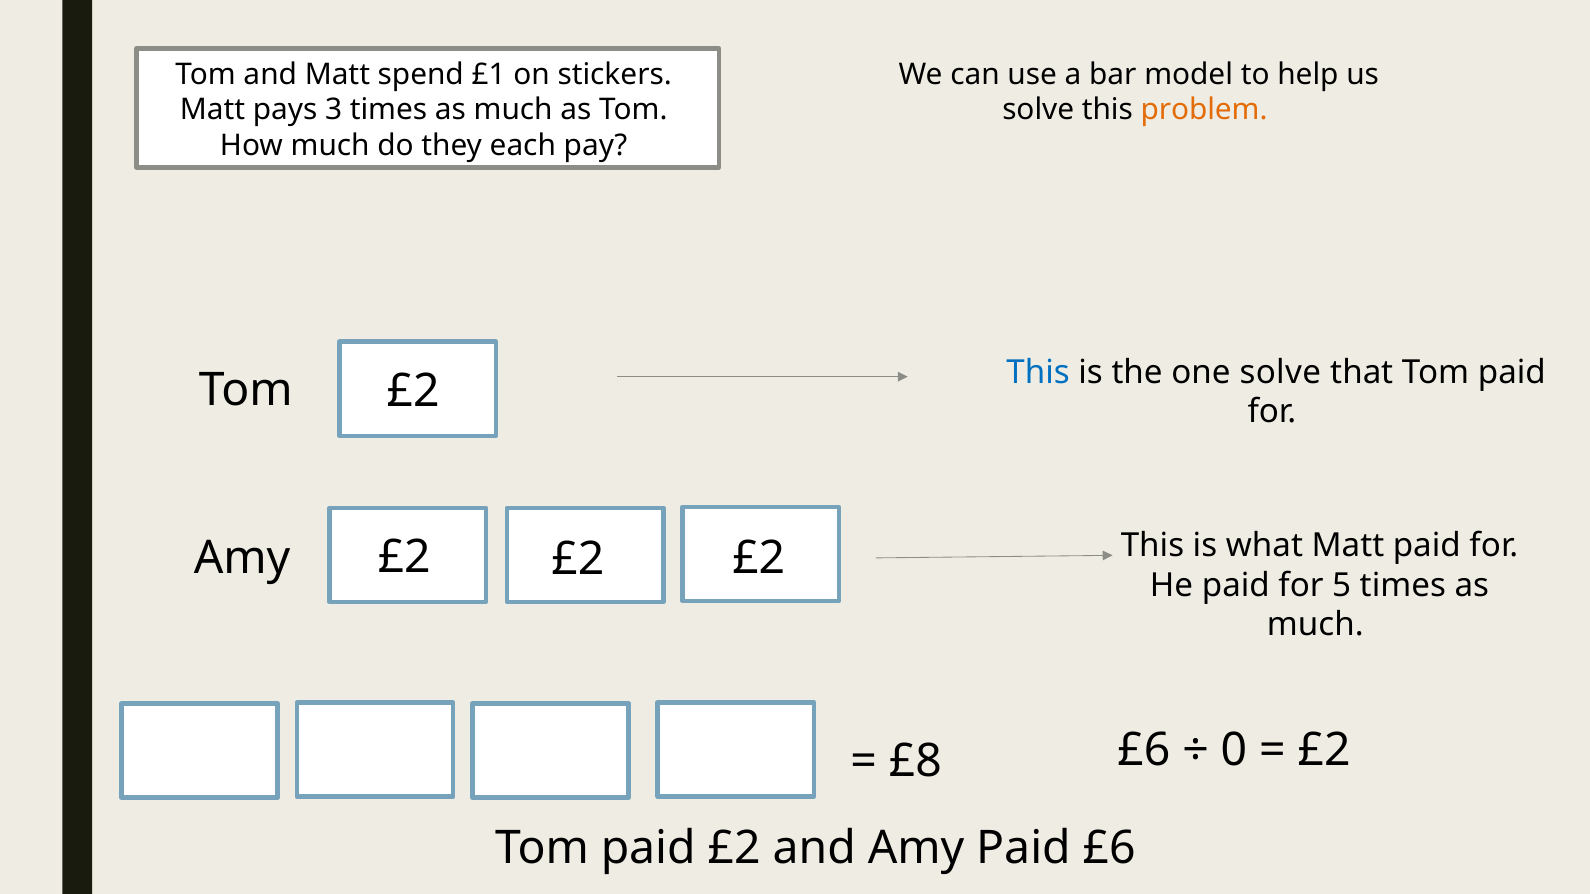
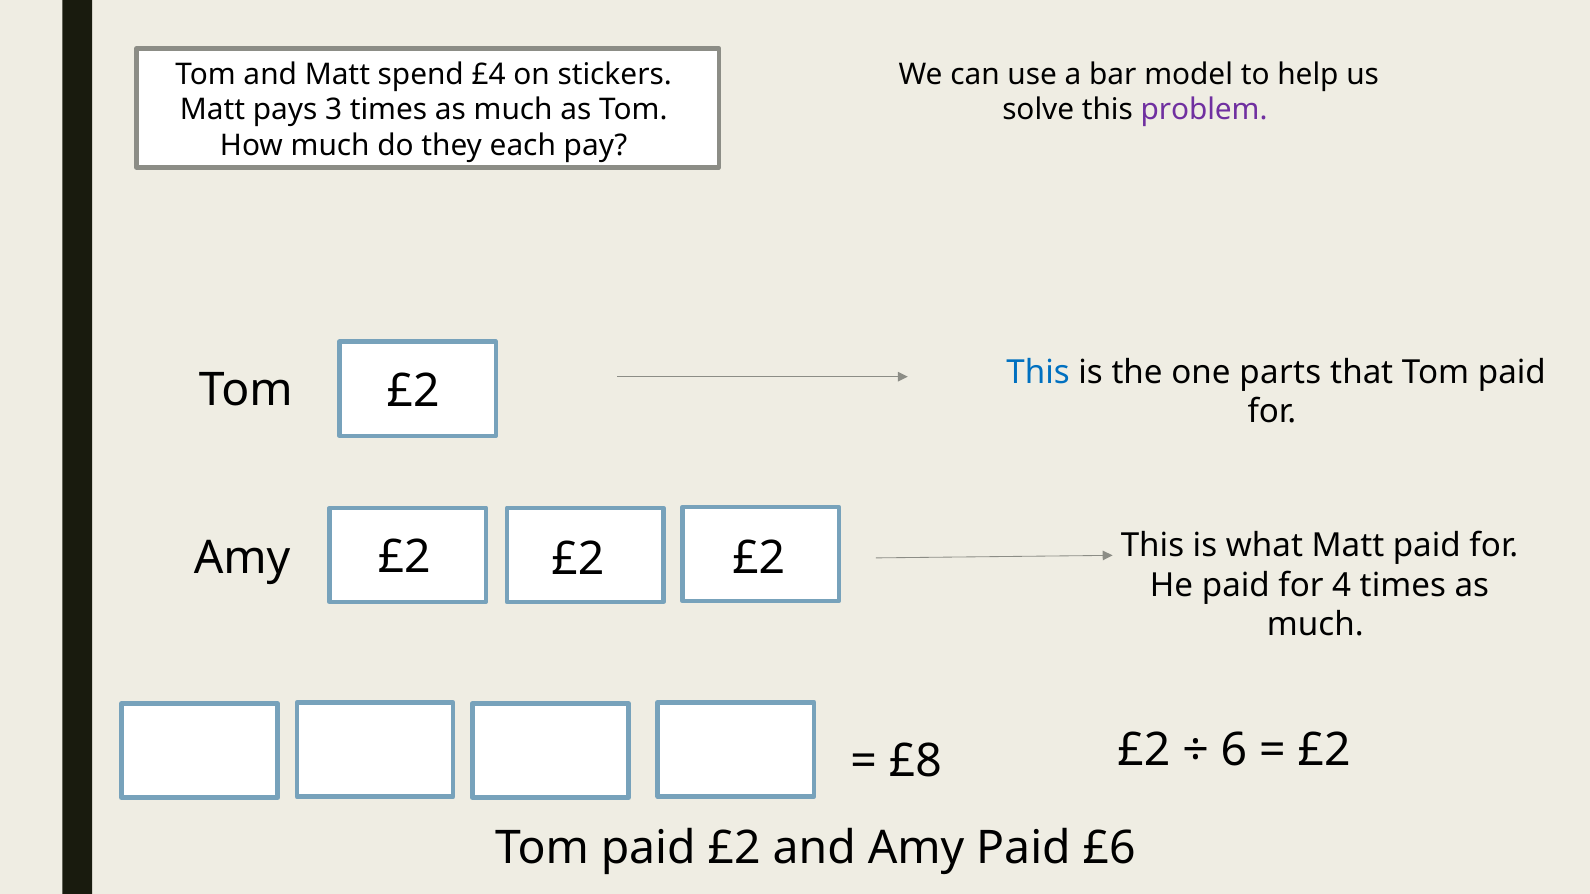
£1: £1 -> £4 (489, 74)
problem colour: orange -> purple (1204, 110)
one solve: solve -> parts (1280, 372)
5: 5 -> 4 (1342, 585)
£8 £6: £6 -> £2 (1144, 751)
0: 0 -> 6 (1234, 751)
